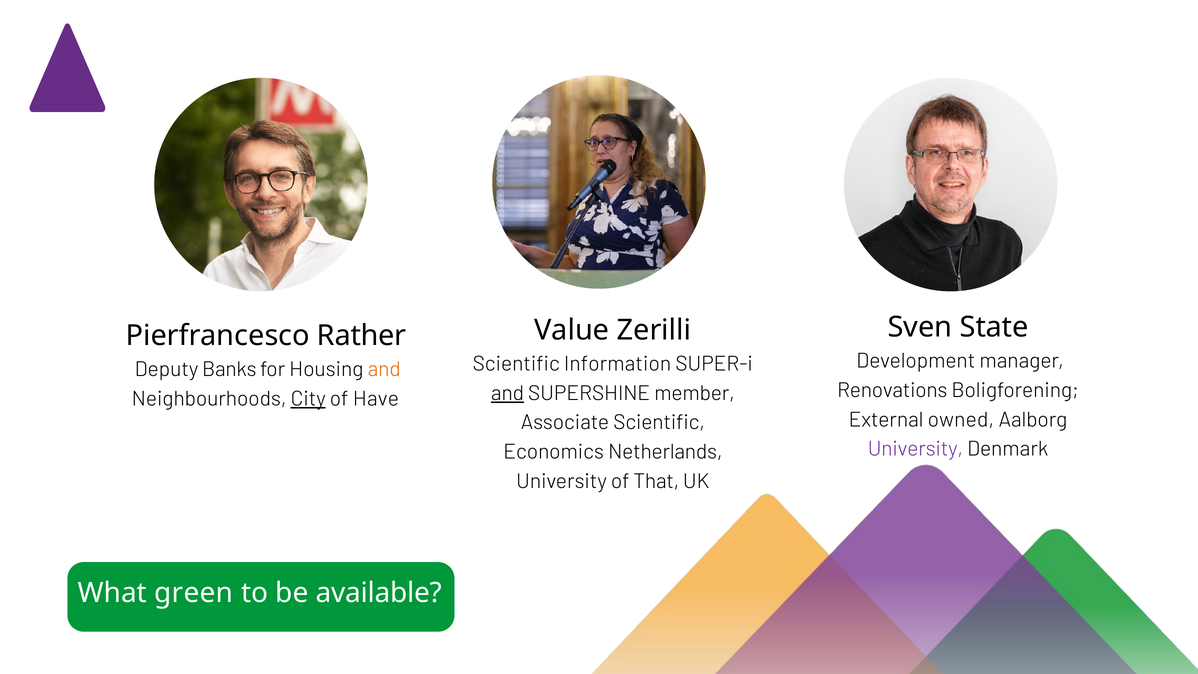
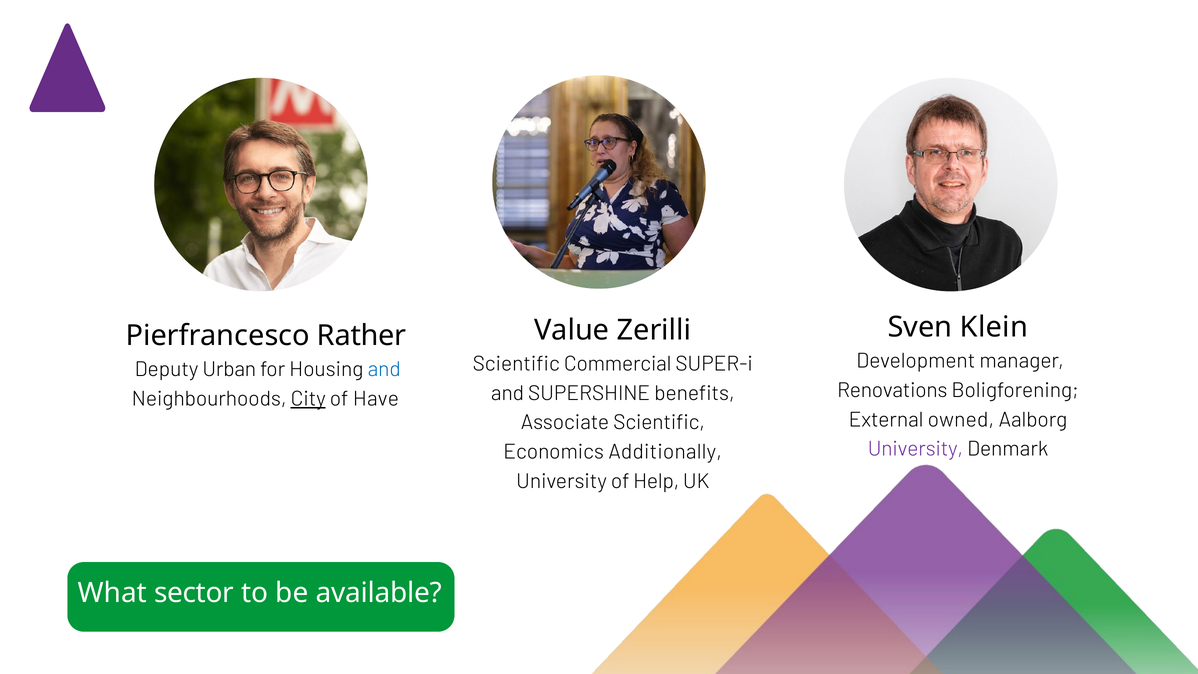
State: State -> Klein (994, 327)
Information: Information -> Commercial (618, 364)
Banks: Banks -> Urban (229, 369)
and colour: orange -> blue (384, 369)
and underline: present -> none (508, 393)
member: member -> benefits (694, 393)
Netherlands: Netherlands -> Additionally (665, 452)
That: That -> Help (656, 481)
green: green -> sector (194, 593)
